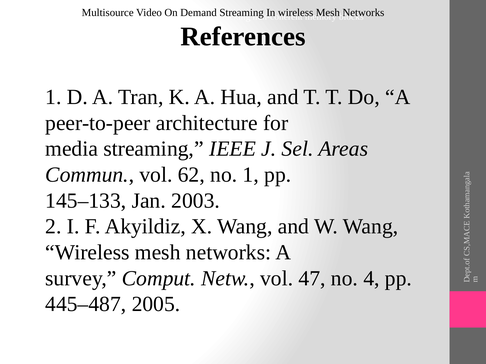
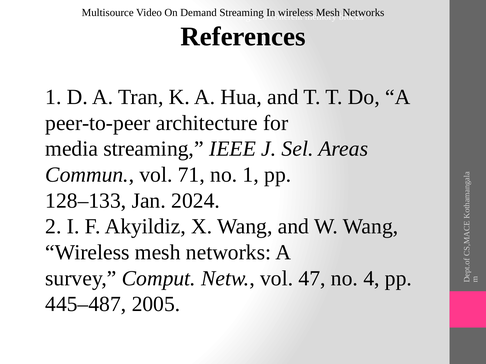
62: 62 -> 71 (191, 175)
145–133: 145–133 -> 128–133 (86, 201)
2003: 2003 -> 2024 (196, 201)
